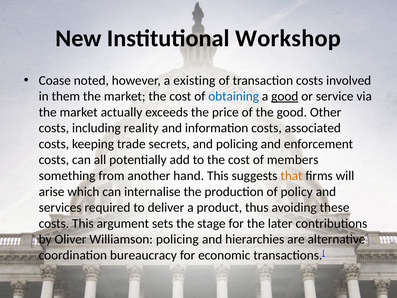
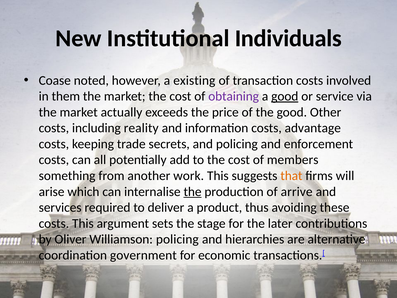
Workshop: Workshop -> Individuals (288, 38)
obtaining colour: blue -> purple (234, 96)
associated: associated -> advantage (313, 128)
hand: hand -> work (189, 176)
the underline: none -> present (193, 191)
policy: policy -> arrive (297, 191)
bureaucracy: bureaucracy -> government (143, 255)
